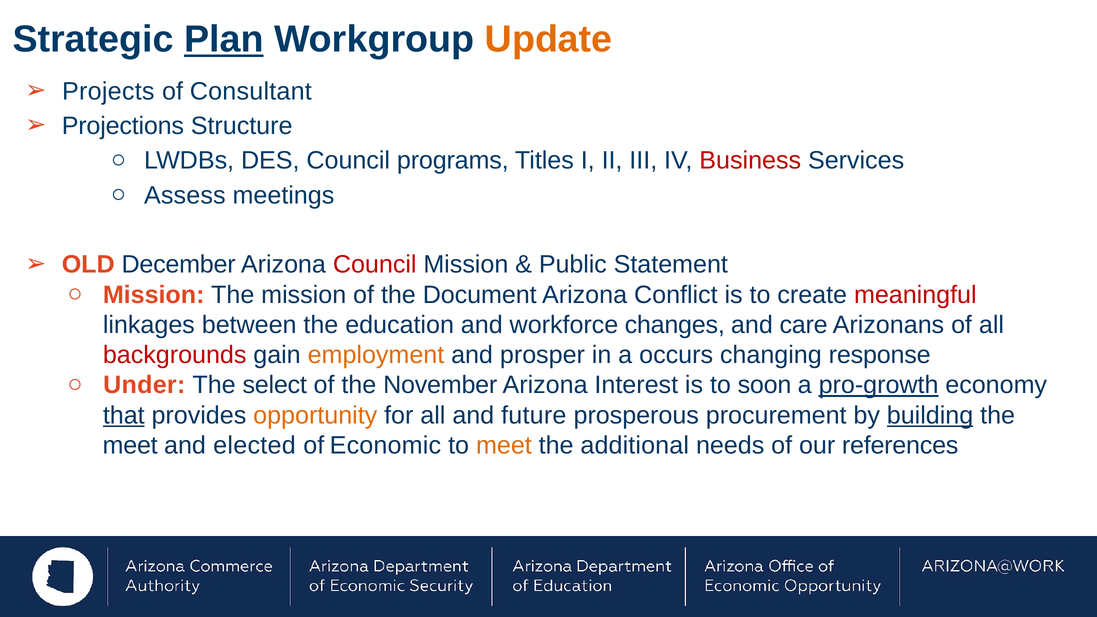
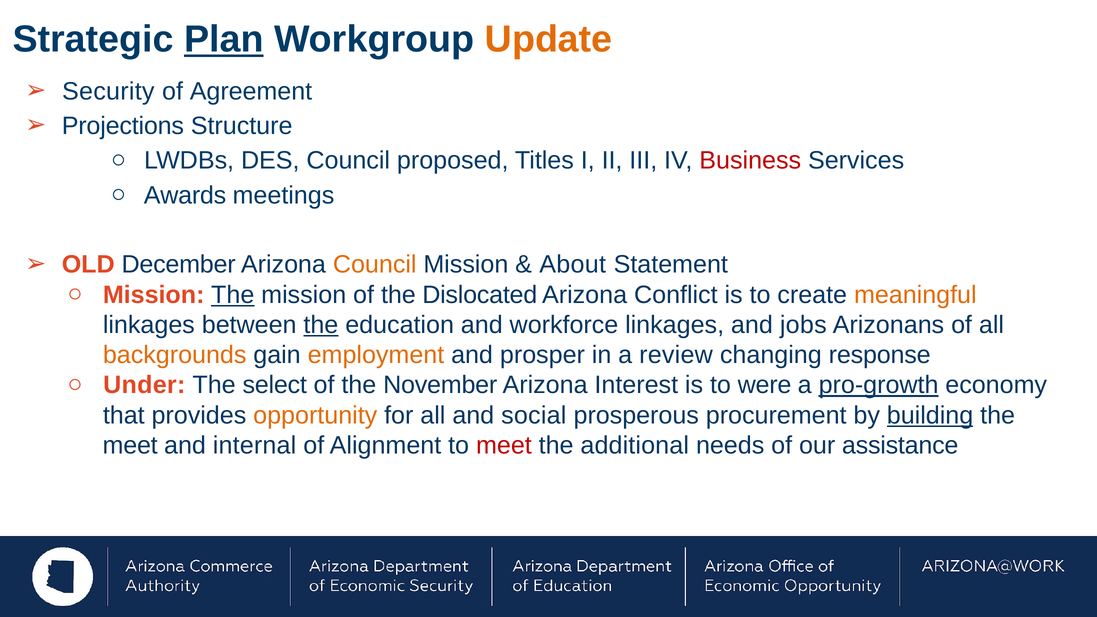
Projects: Projects -> Security (108, 91)
Consultant: Consultant -> Agreement (251, 91)
programs: programs -> proposed (453, 161)
Assess: Assess -> Awards (185, 195)
Council colour: red -> orange (375, 265)
Public: Public -> About (573, 265)
The underline: none -> present (233, 295)
Document: Document -> Dislocated (480, 295)
meaningful colour: red -> orange (915, 295)
the underline: none -> present (321, 325)
workforce changes: changes -> linkages (675, 325)
care: care -> jobs (803, 325)
backgrounds colour: red -> orange (175, 355)
occurs: occurs -> review (676, 355)
soon: soon -> were (765, 385)
that underline: present -> none (124, 415)
future: future -> social (534, 415)
elected: elected -> internal (255, 446)
Economic: Economic -> Alignment (386, 446)
meet colour: orange -> red (504, 446)
references: references -> assistance (900, 446)
